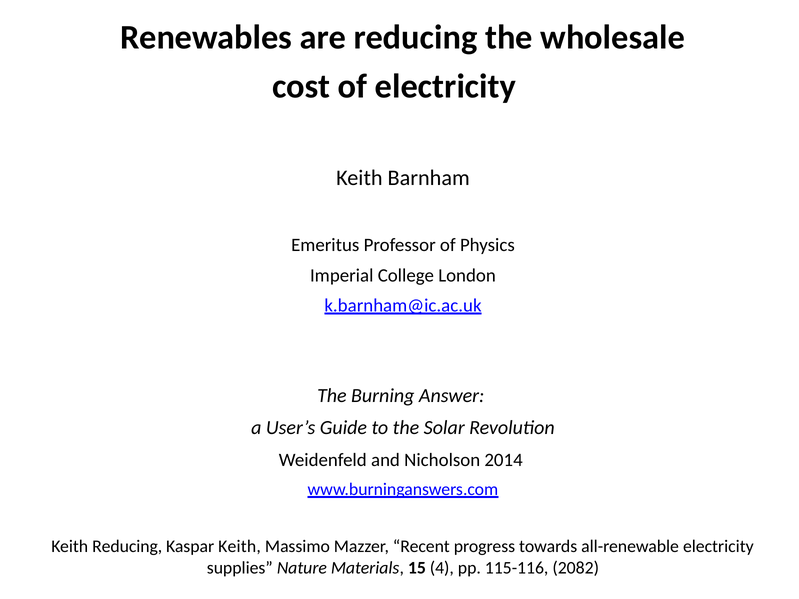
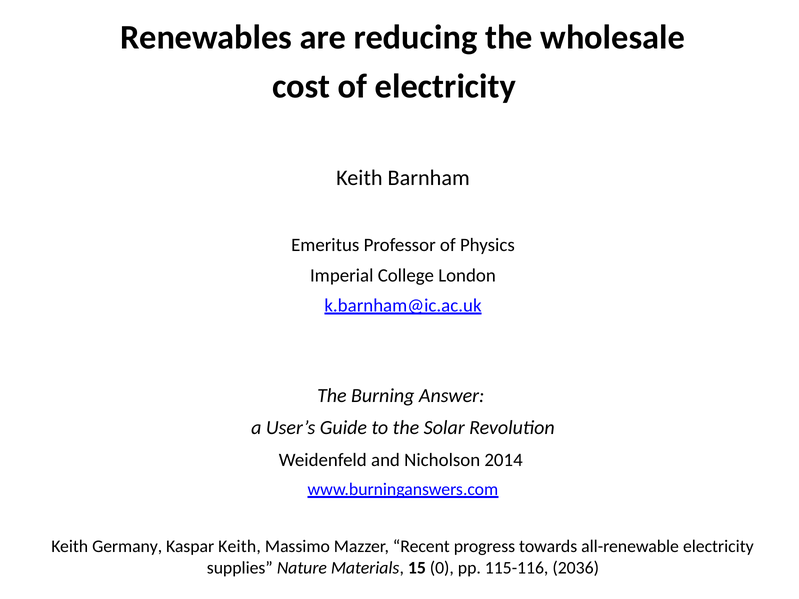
Keith Reducing: Reducing -> Germany (127, 547)
4: 4 -> 0 (442, 568)
2082: 2082 -> 2036 (576, 568)
